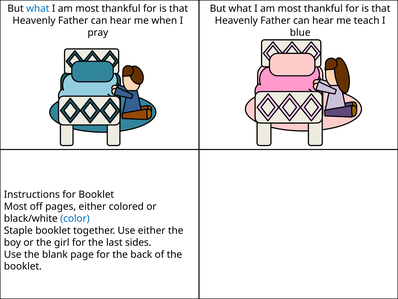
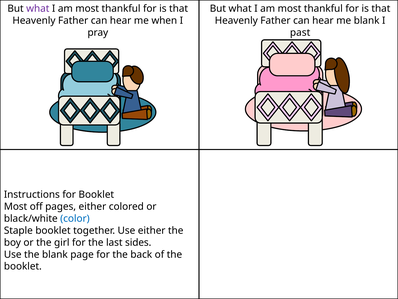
what colour: blue -> purple (38, 9)
me teach: teach -> blank (367, 21)
blue: blue -> past (300, 32)
